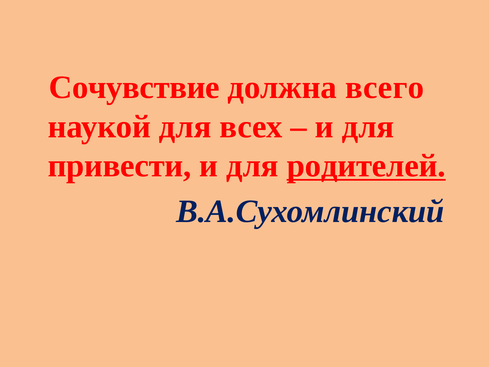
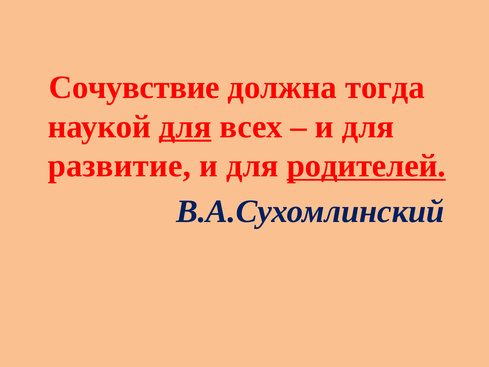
всего: всего -> тогда (385, 87)
для underline: none -> present (185, 127)
привести: привести -> развитие (119, 166)
